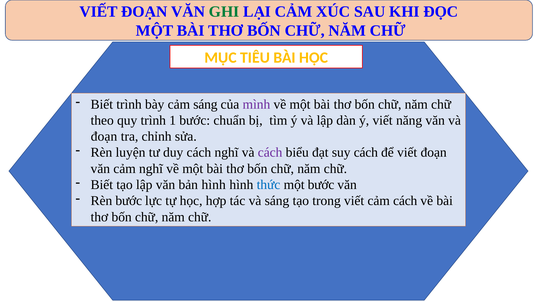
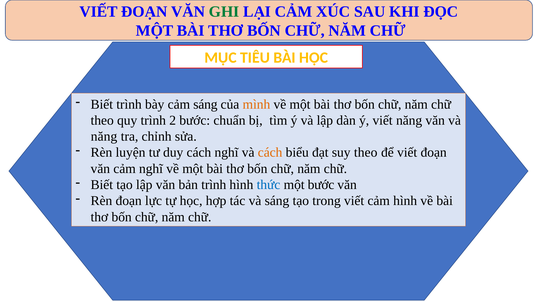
mình colour: purple -> orange (256, 104)
1: 1 -> 2 (173, 120)
đoạn: đoạn -> năng (104, 136)
cách colour: purple -> orange (270, 153)
suy cách: cách -> theo (366, 153)
bản hình: hình -> trình (214, 185)
Rèn bước: bước -> đoạn (129, 201)
cảm cách: cách -> hình (405, 201)
